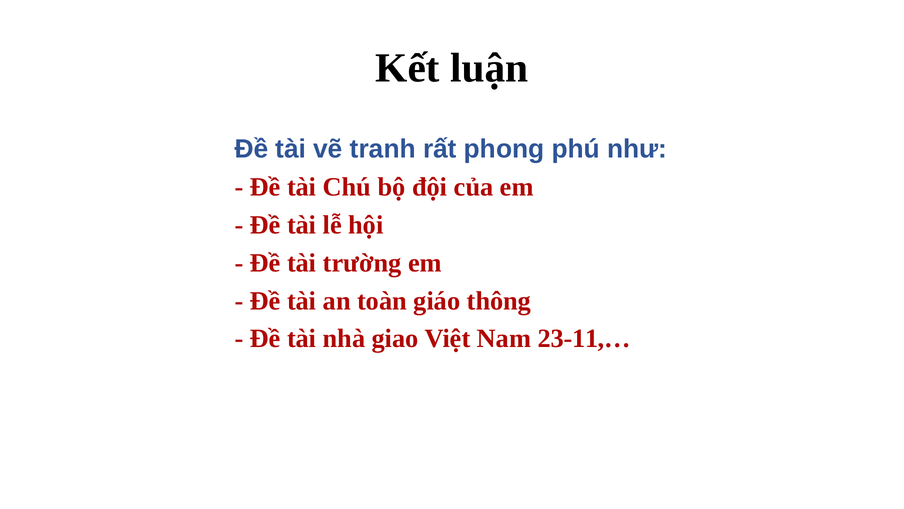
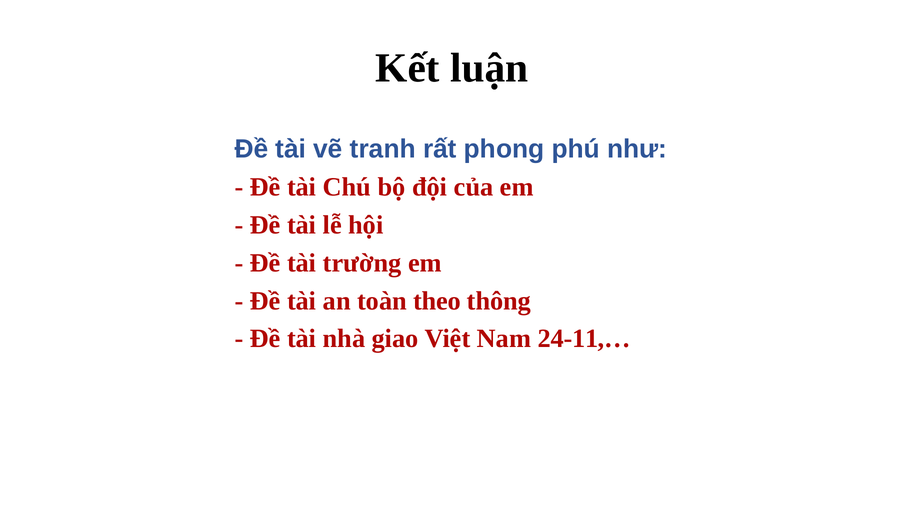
giáo: giáo -> theo (437, 301)
23-11,…: 23-11,… -> 24-11,… (584, 338)
